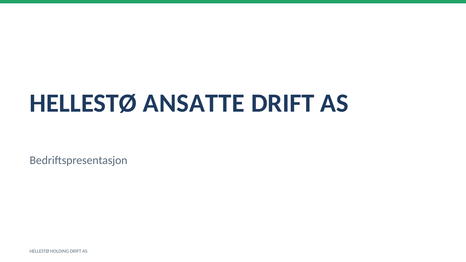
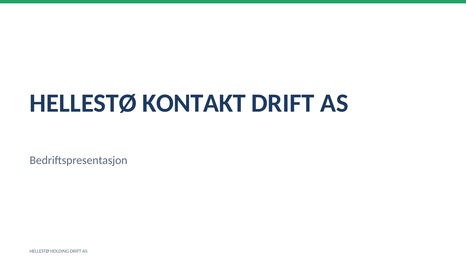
ANSATTE: ANSATTE -> KONTAKT (194, 103)
